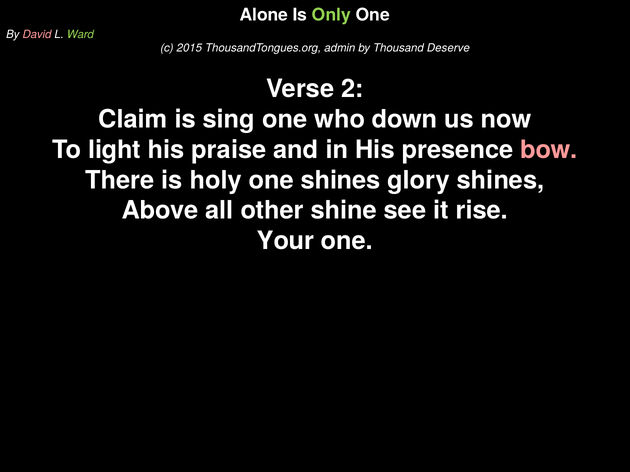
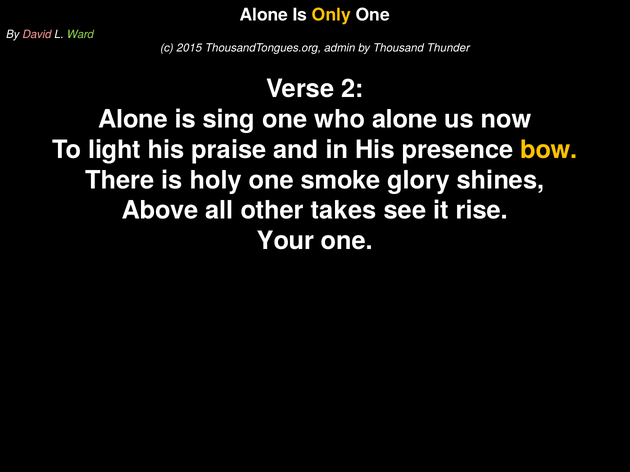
Only colour: light green -> yellow (331, 15)
Deserve: Deserve -> Thunder (448, 48)
Claim: Claim -> Alone (133, 119)
who down: down -> alone (405, 119)
bow colour: pink -> yellow (549, 150)
one shines: shines -> smoke (341, 180)
shine: shine -> takes (344, 211)
